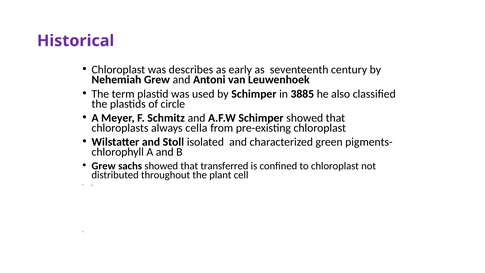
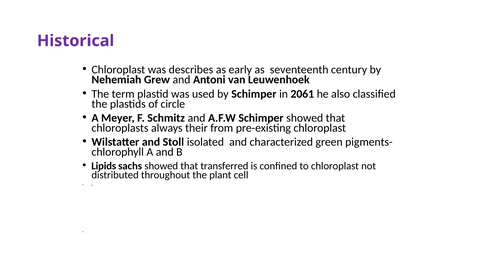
3885: 3885 -> 2061 (302, 94)
cella: cella -> their (196, 128)
Grew: Grew -> Lipids (104, 166)
